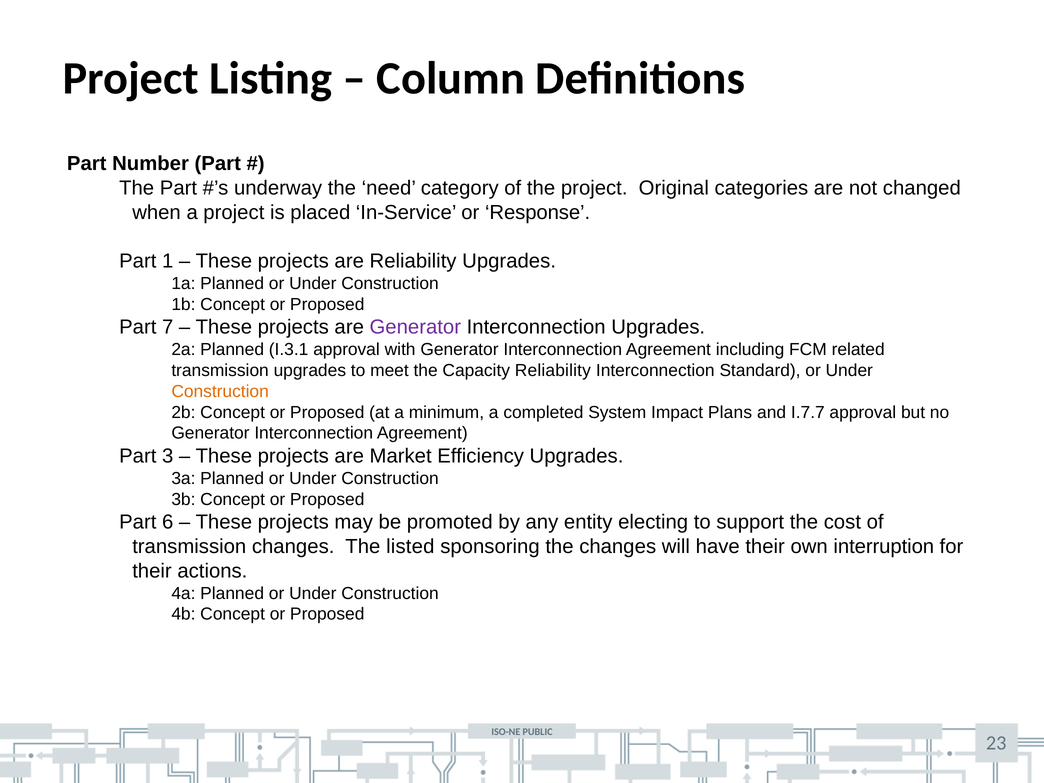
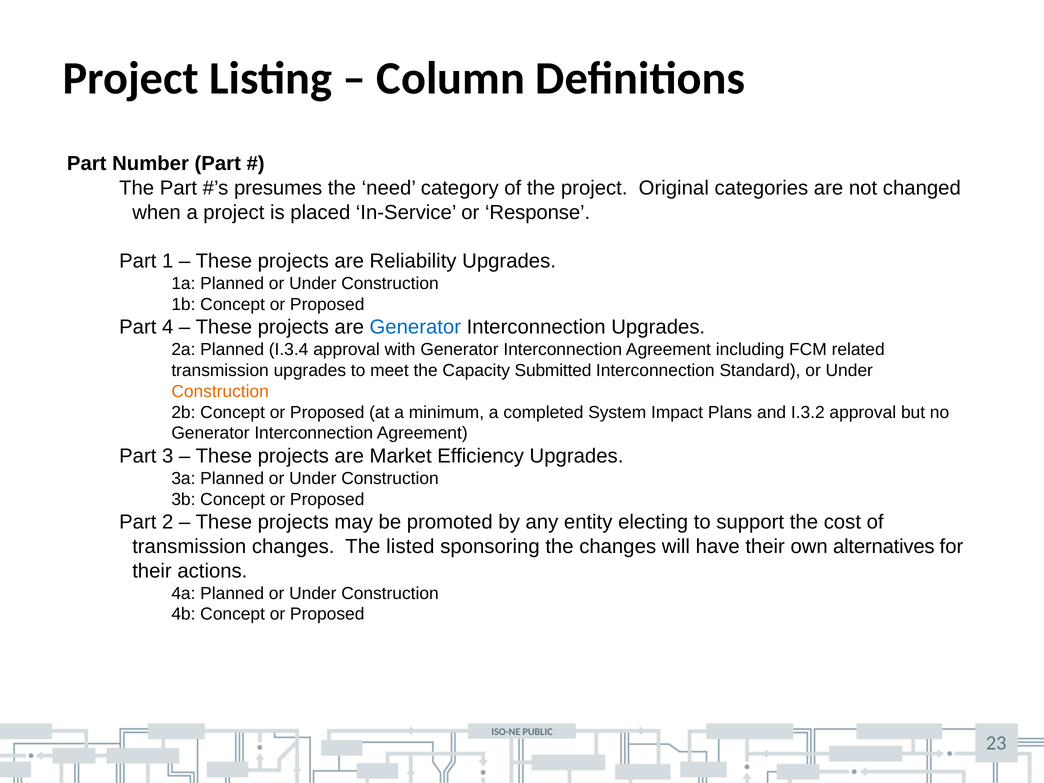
underway: underway -> presumes (278, 188)
7: 7 -> 4 (168, 327)
Generator colour: purple -> blue (415, 327)
I.3.1: I.3.1 -> I.3.4 (289, 350)
Capacity Reliability: Reliability -> Submitted (553, 371)
I.7.7: I.7.7 -> I.3.2 (808, 412)
6: 6 -> 2 (168, 522)
interruption: interruption -> alternatives (884, 546)
